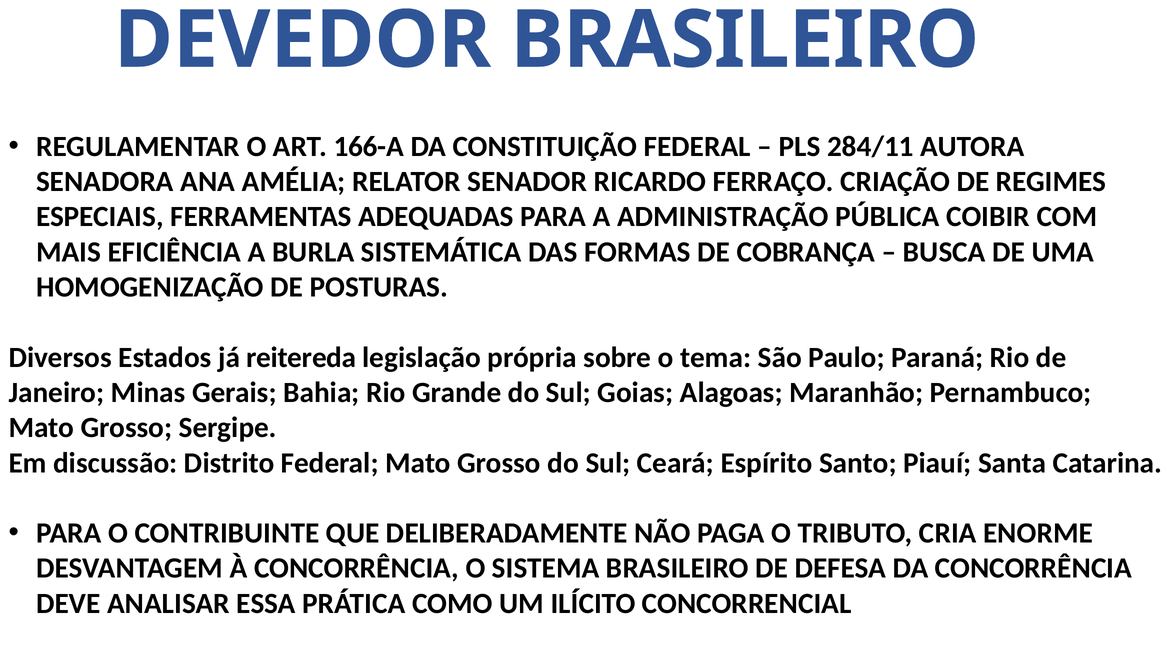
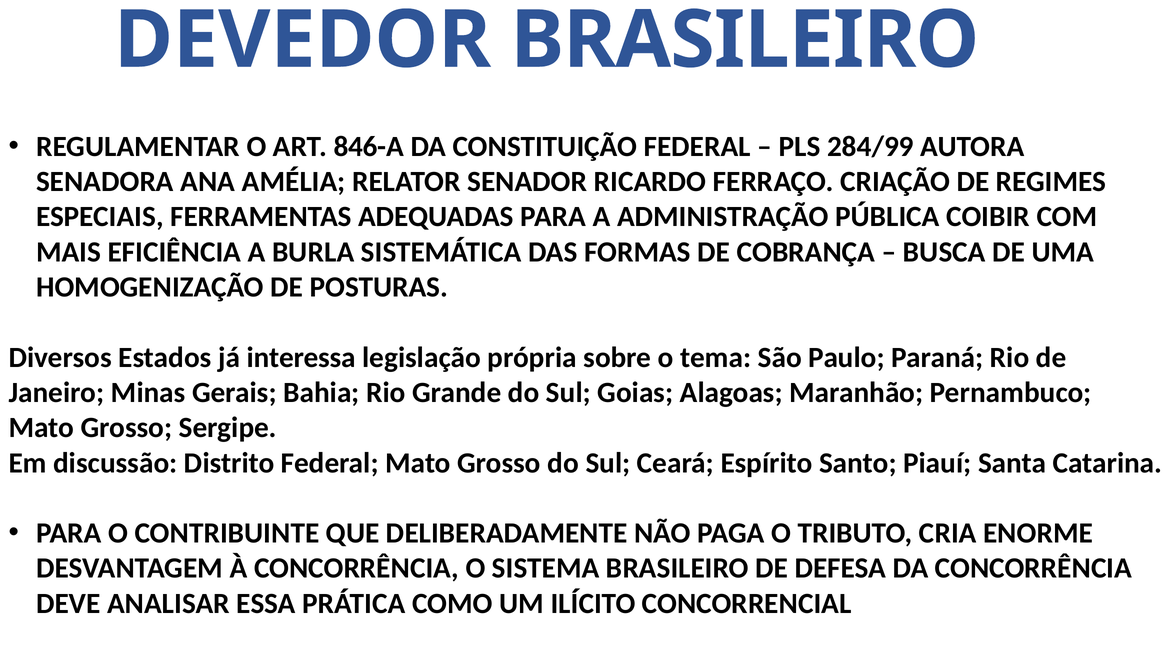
166-A: 166-A -> 846-A (369, 147)
284/11: 284/11 -> 284/99 (870, 147)
reitereda: reitereda -> interessa (301, 358)
